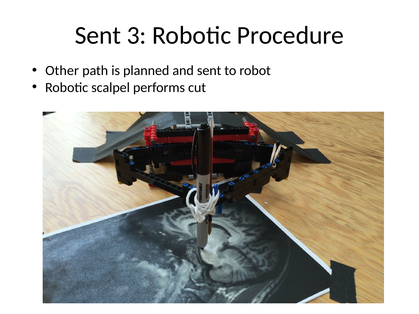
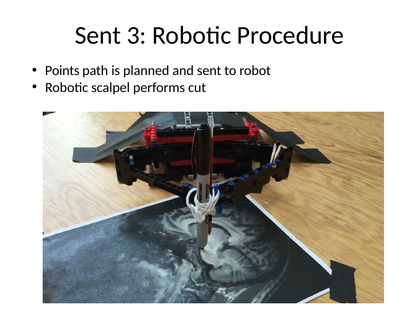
Other: Other -> Points (62, 71)
